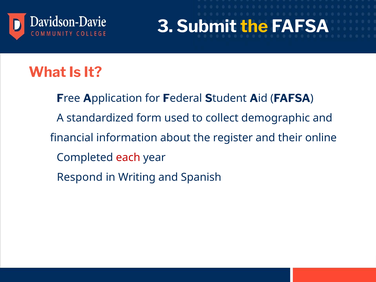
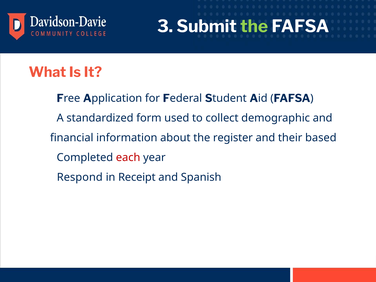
the colour: yellow -> light green (254, 26)
online: online -> based (321, 138)
Writing: Writing -> Receipt (137, 177)
